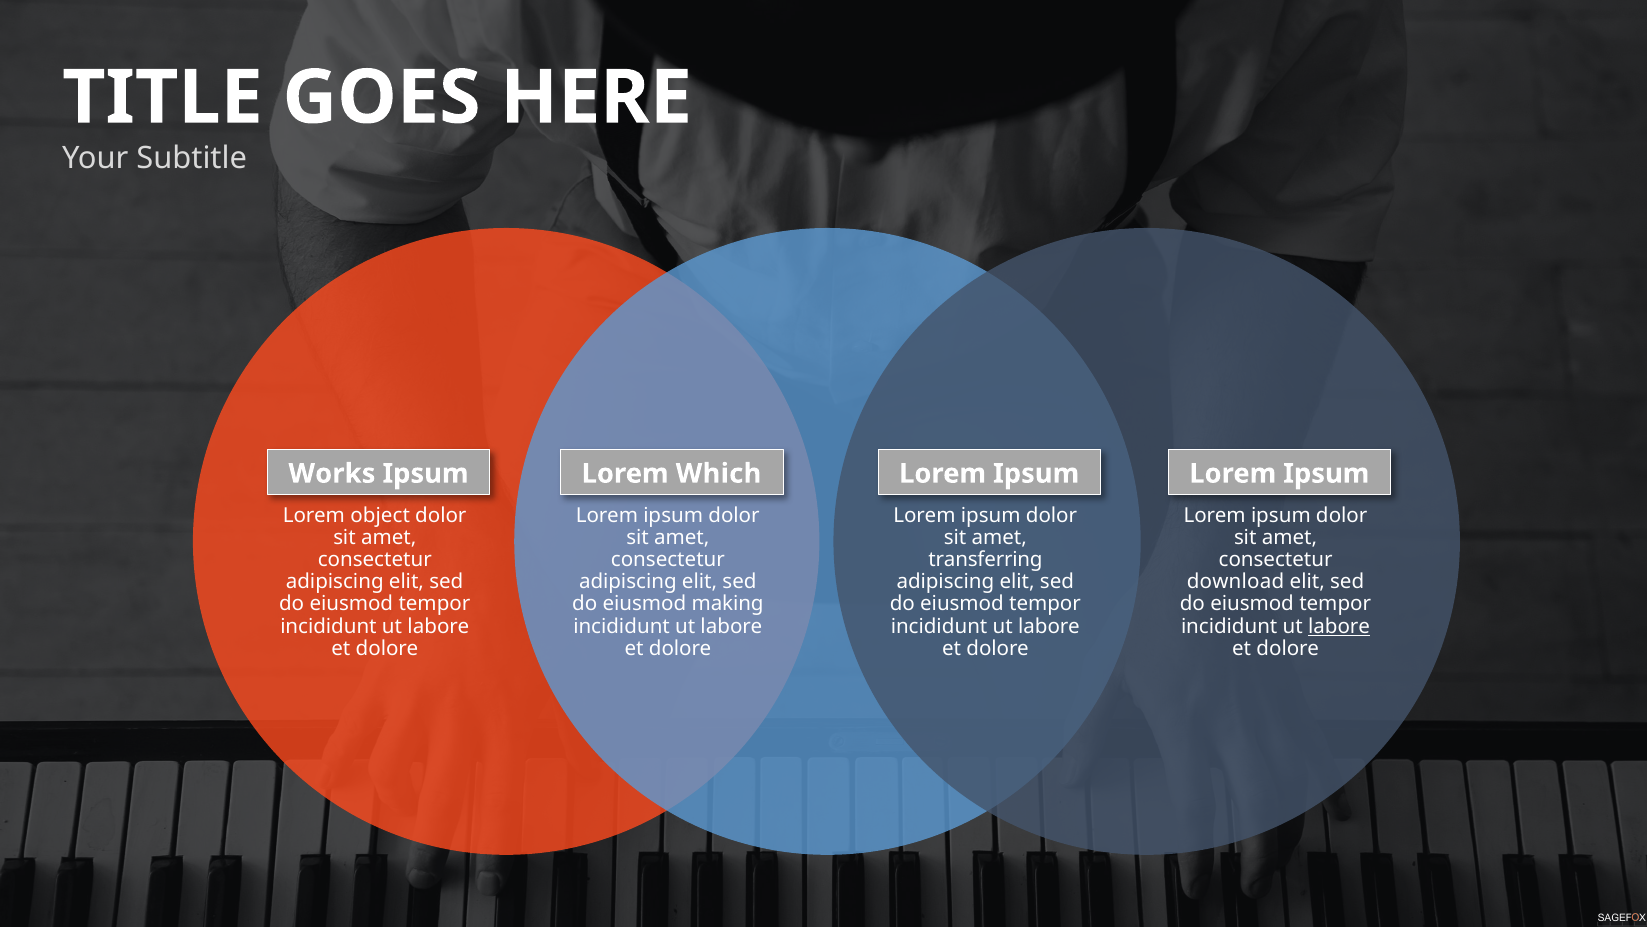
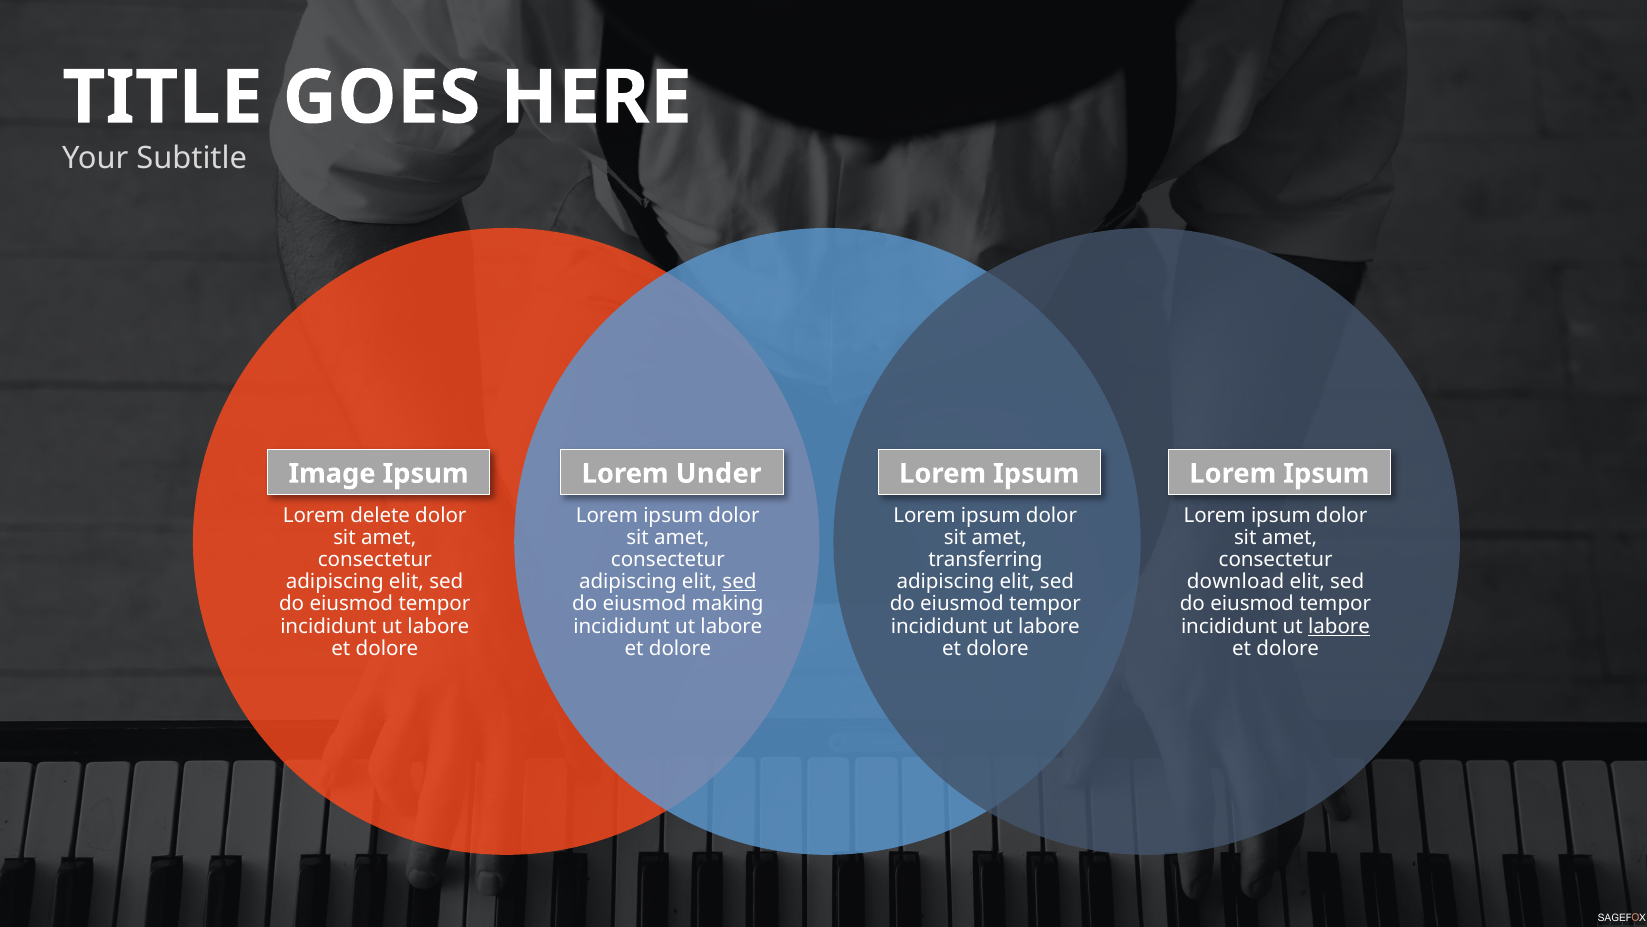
Works: Works -> Image (332, 473)
Which: Which -> Under (719, 473)
object: object -> delete (380, 515)
sed underline: none -> present (739, 582)
